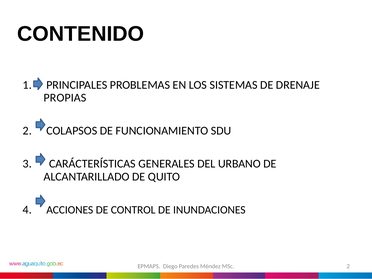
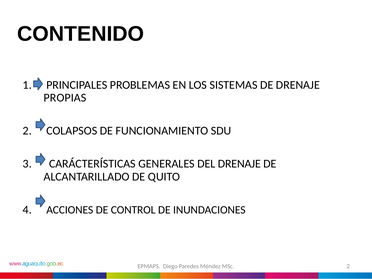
DEL URBANO: URBANO -> DRENAJE (239, 164)
